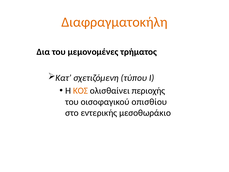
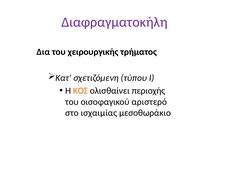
Διαφραγματοκήλη colour: orange -> purple (114, 22)
μεμονομένες: μεμονομένες -> χειρουργικής (93, 52)
οπισθίου: οπισθίου -> αριστερό (149, 102)
εντερικής: εντερικής -> ισχαιμίας (99, 113)
